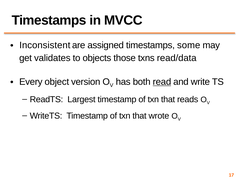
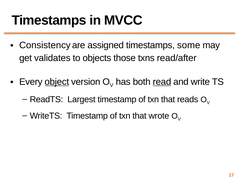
Inconsistent: Inconsistent -> Consistency (45, 45)
read/data: read/data -> read/after (177, 58)
object underline: none -> present (57, 82)
